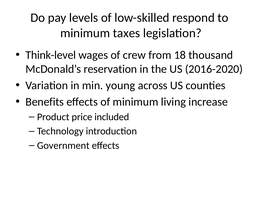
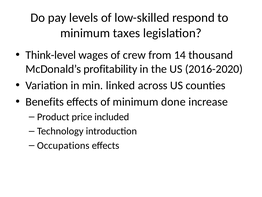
18: 18 -> 14 (180, 55)
reservation: reservation -> profitability (110, 69)
young: young -> linked (120, 85)
living: living -> done (173, 102)
Government: Government -> Occupations (63, 145)
